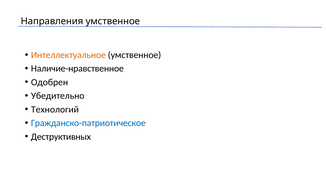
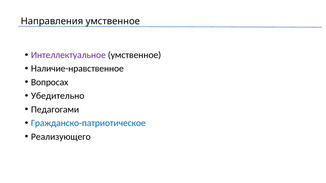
Интеллектуальное colour: orange -> purple (68, 55)
Одобрен: Одобрен -> Вопросах (50, 82)
Технологий: Технологий -> Педагогами (55, 110)
Деструктивных: Деструктивных -> Реализующего (61, 137)
